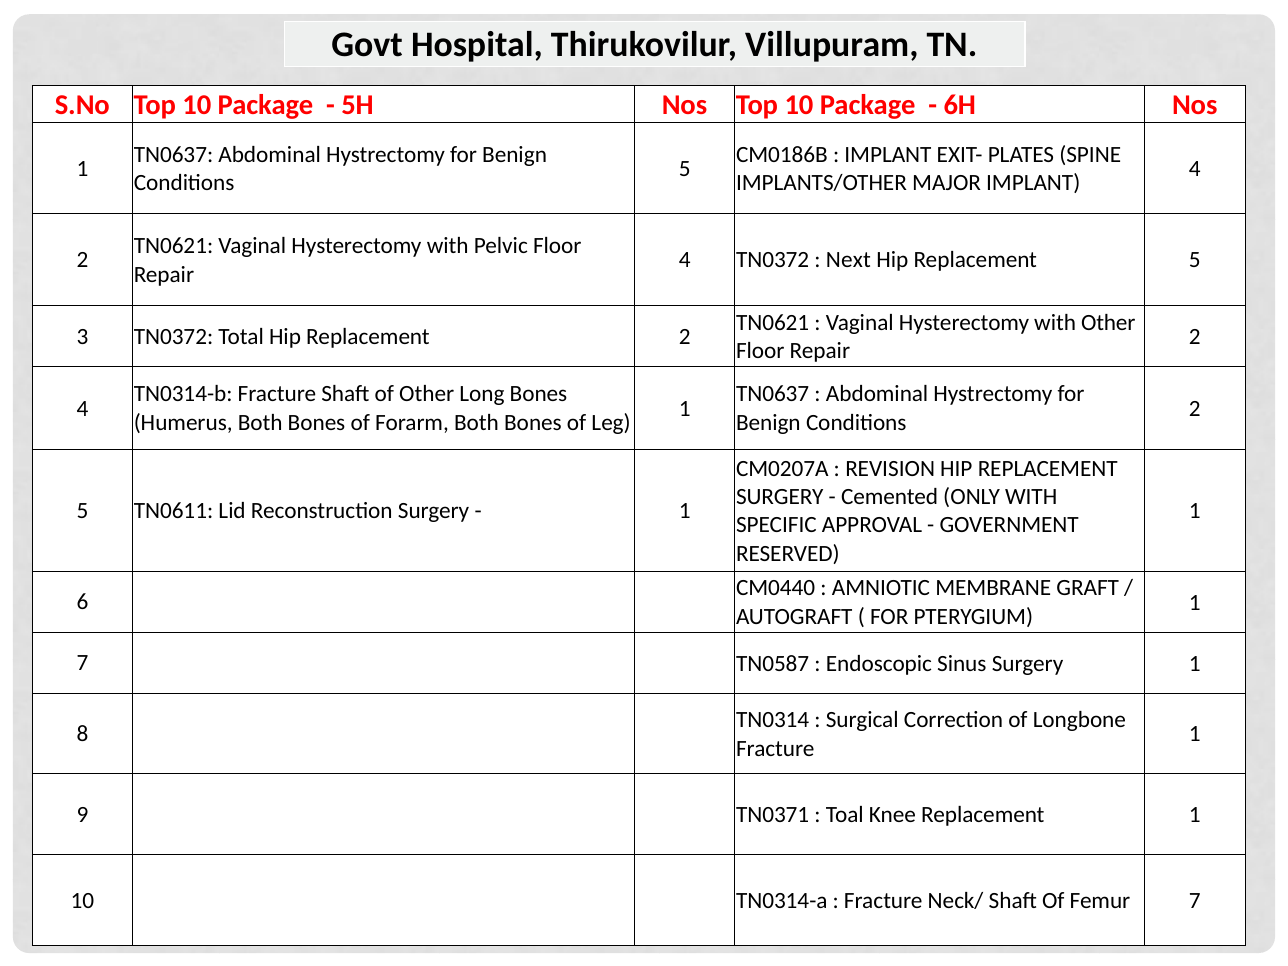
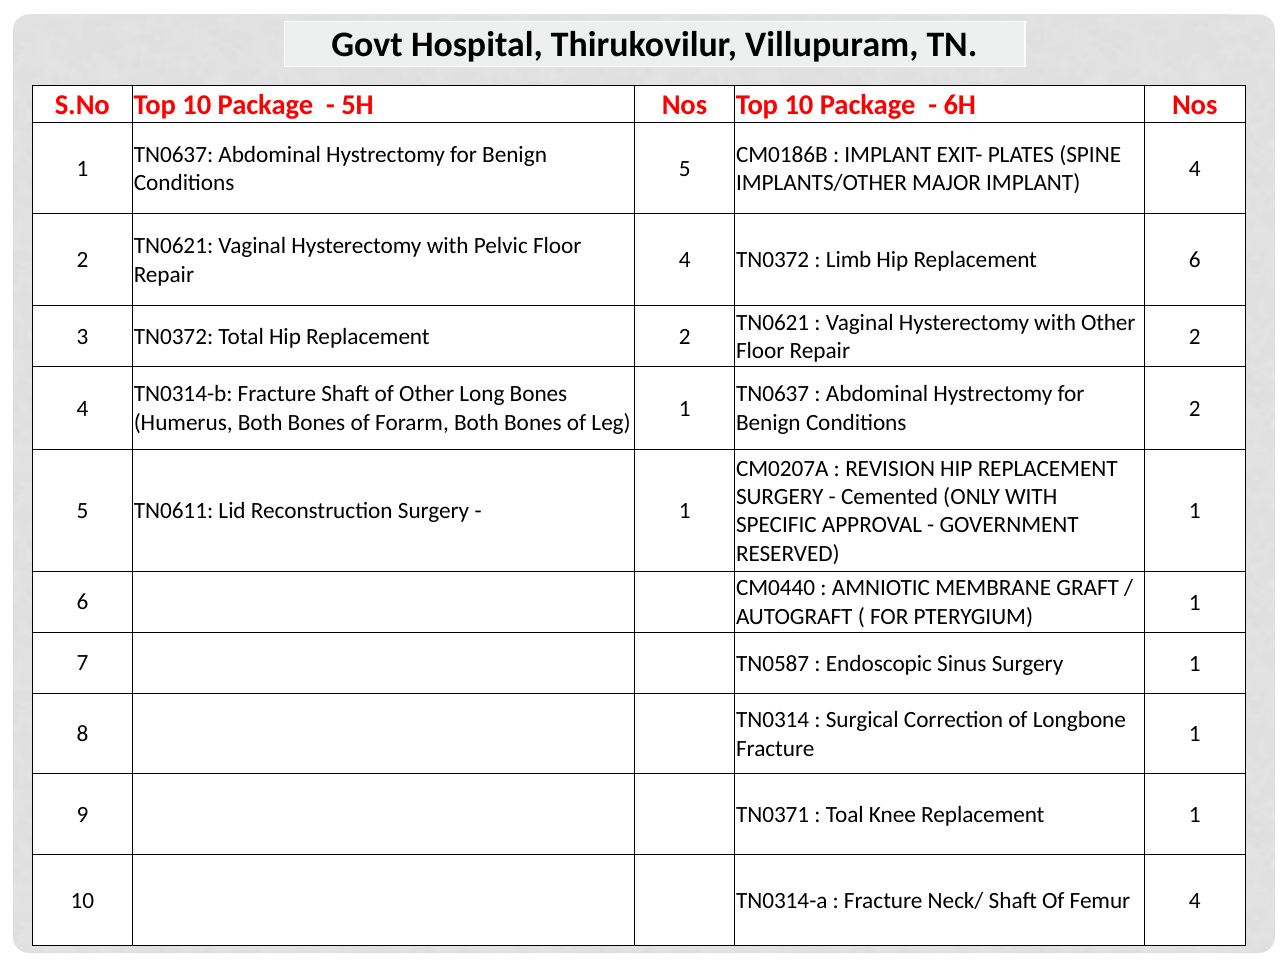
Next: Next -> Limb (849, 260)
Replacement 5: 5 -> 6 (1195, 260)
Femur 7: 7 -> 4 (1195, 901)
